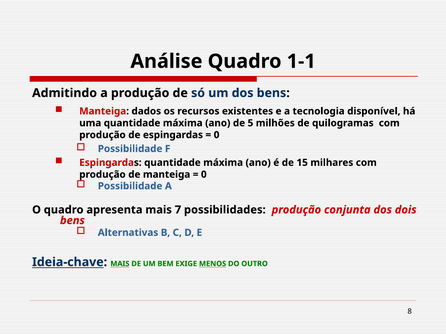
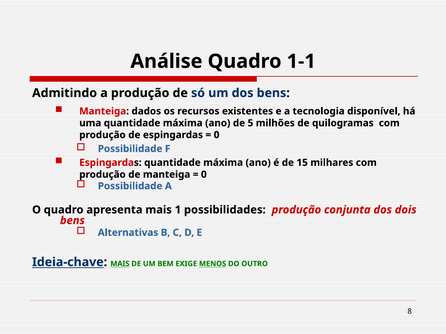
7: 7 -> 1 (178, 210)
